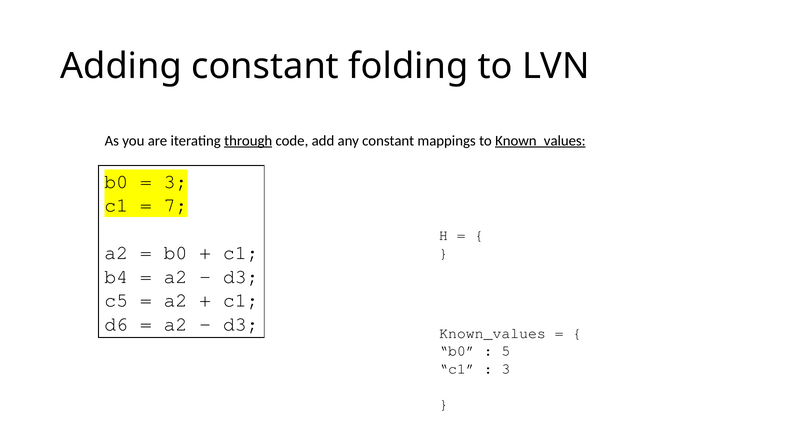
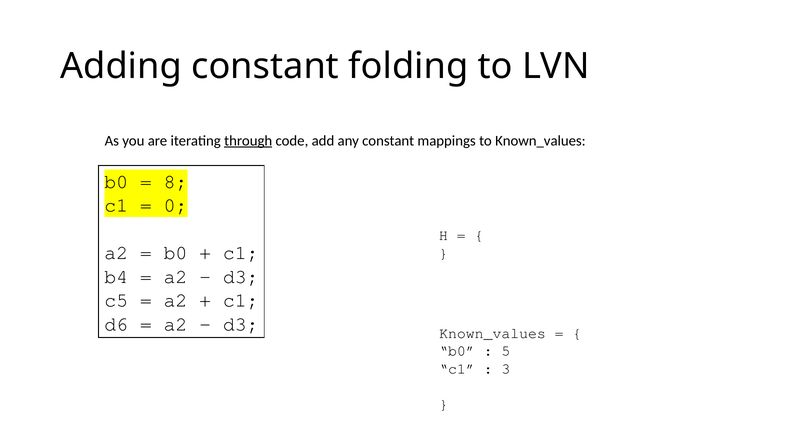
Known_values underline: present -> none (540, 141)
3: 3 -> 8 (175, 181)
7: 7 -> 0 (175, 205)
